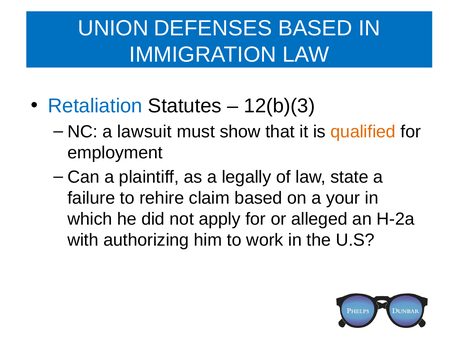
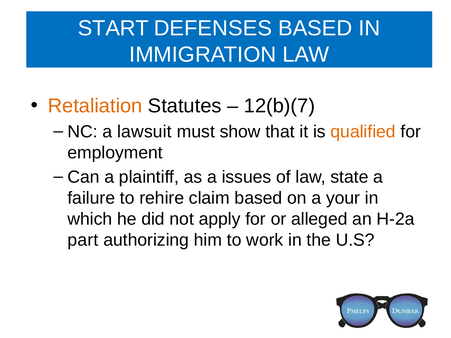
UNION: UNION -> START (113, 28)
Retaliation colour: blue -> orange (95, 106)
12(b)(3: 12(b)(3 -> 12(b)(7 (279, 106)
legally: legally -> issues (247, 177)
with: with -> part (83, 240)
